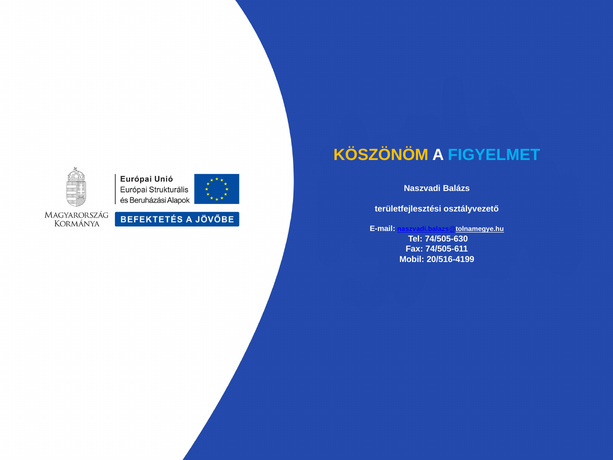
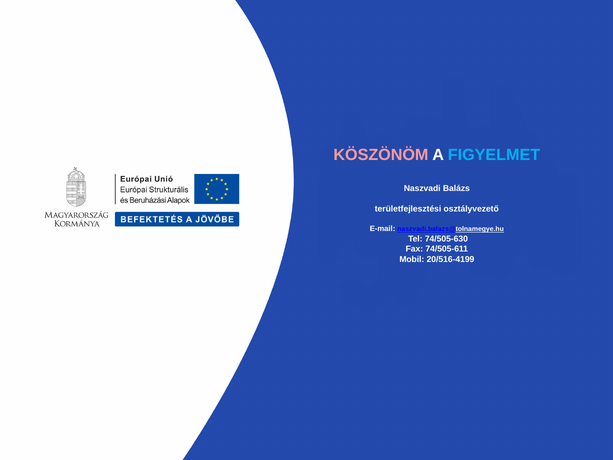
KÖSZÖNÖM colour: yellow -> pink (381, 155)
